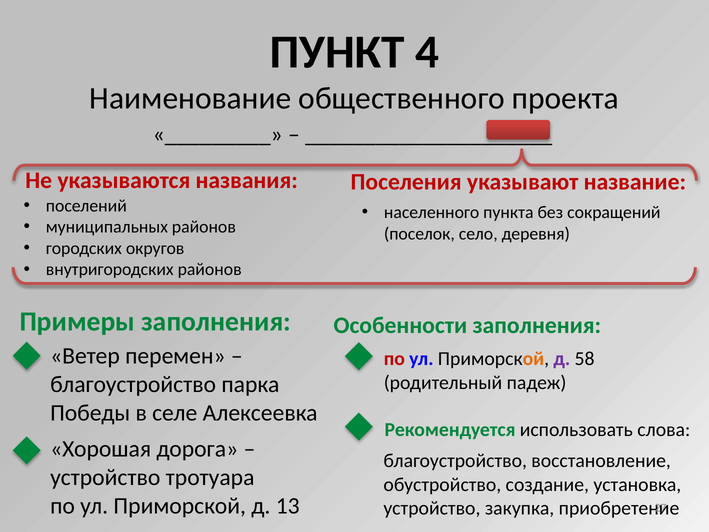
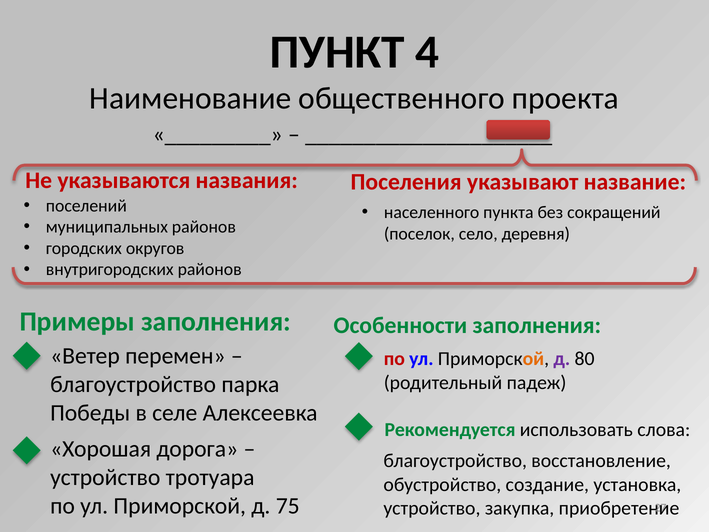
58: 58 -> 80 (585, 359)
13: 13 -> 75 (288, 506)
